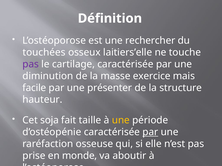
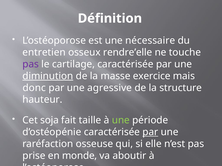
rechercher: rechercher -> nécessaire (150, 41)
touchées: touchées -> entretien (44, 52)
laitiers’elle: laitiers’elle -> rendre’elle (128, 52)
diminution underline: none -> present (48, 76)
facile: facile -> donc (34, 88)
présenter: présenter -> agressive (110, 88)
une colour: yellow -> light green (121, 121)
